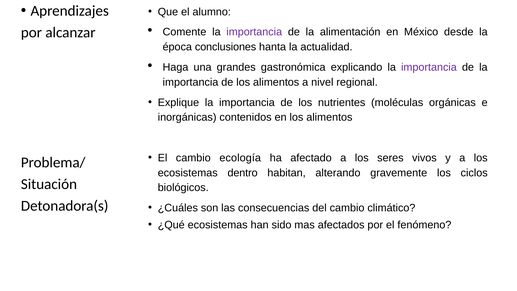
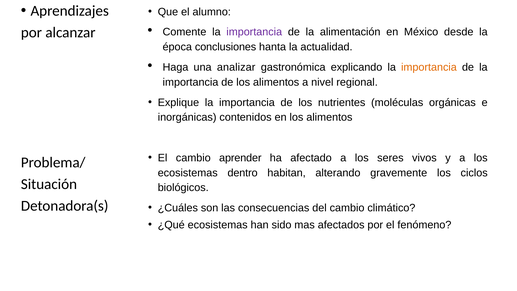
grandes: grandes -> analizar (236, 67)
importancia colour: purple -> orange (429, 67)
ecología: ecología -> aprender (240, 158)
